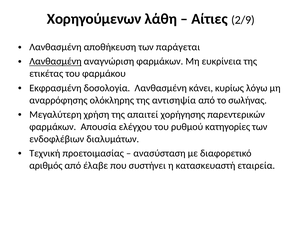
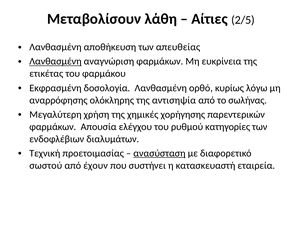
Χορηγούμενων: Χορηγούμενων -> Μεταβολίσουν (94, 19)
2/9: 2/9 -> 2/5 (243, 20)
παράγεται: παράγεται -> απευθείας (178, 47)
κάνει: κάνει -> ορθό (201, 88)
απαιτεί: απαιτεί -> χημικές (143, 114)
ανασύσταση underline: none -> present (159, 153)
αριθμός: αριθμός -> σωστού (46, 165)
έλαβε: έλαβε -> έχουν (96, 165)
